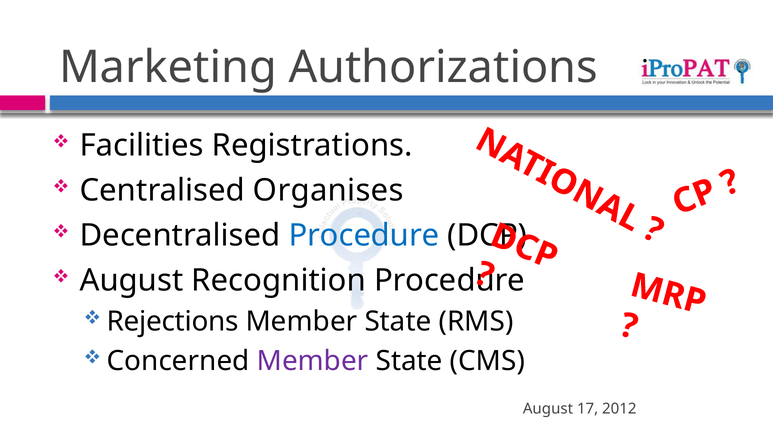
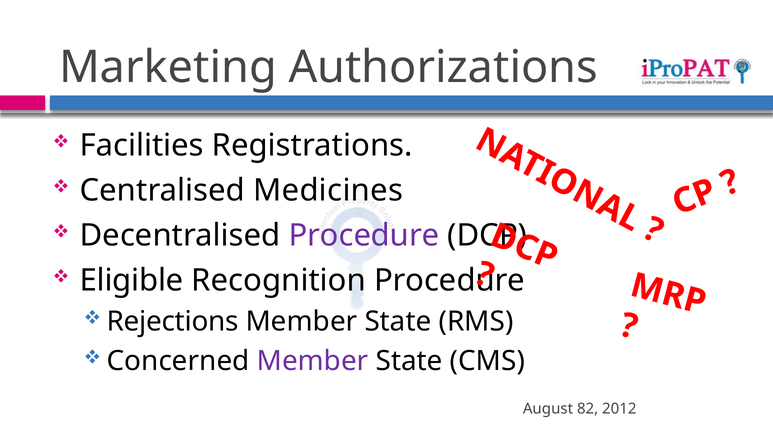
Organises: Organises -> Medicines (328, 190)
Procedure colour: blue -> purple (364, 235)
August: August -> Eligible (132, 280)
17: 17 -> 82 (588, 409)
